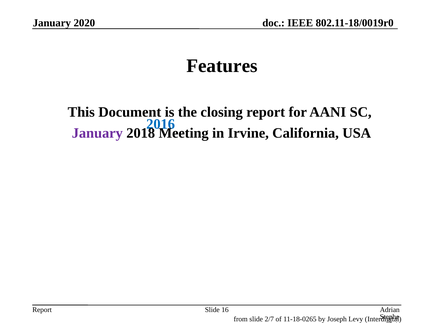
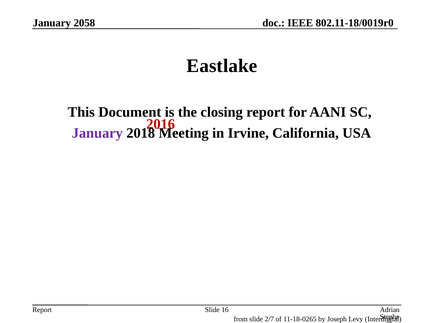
2020: 2020 -> 2058 (84, 23)
Features: Features -> Eastlake (222, 66)
2016 colour: blue -> red (161, 124)
